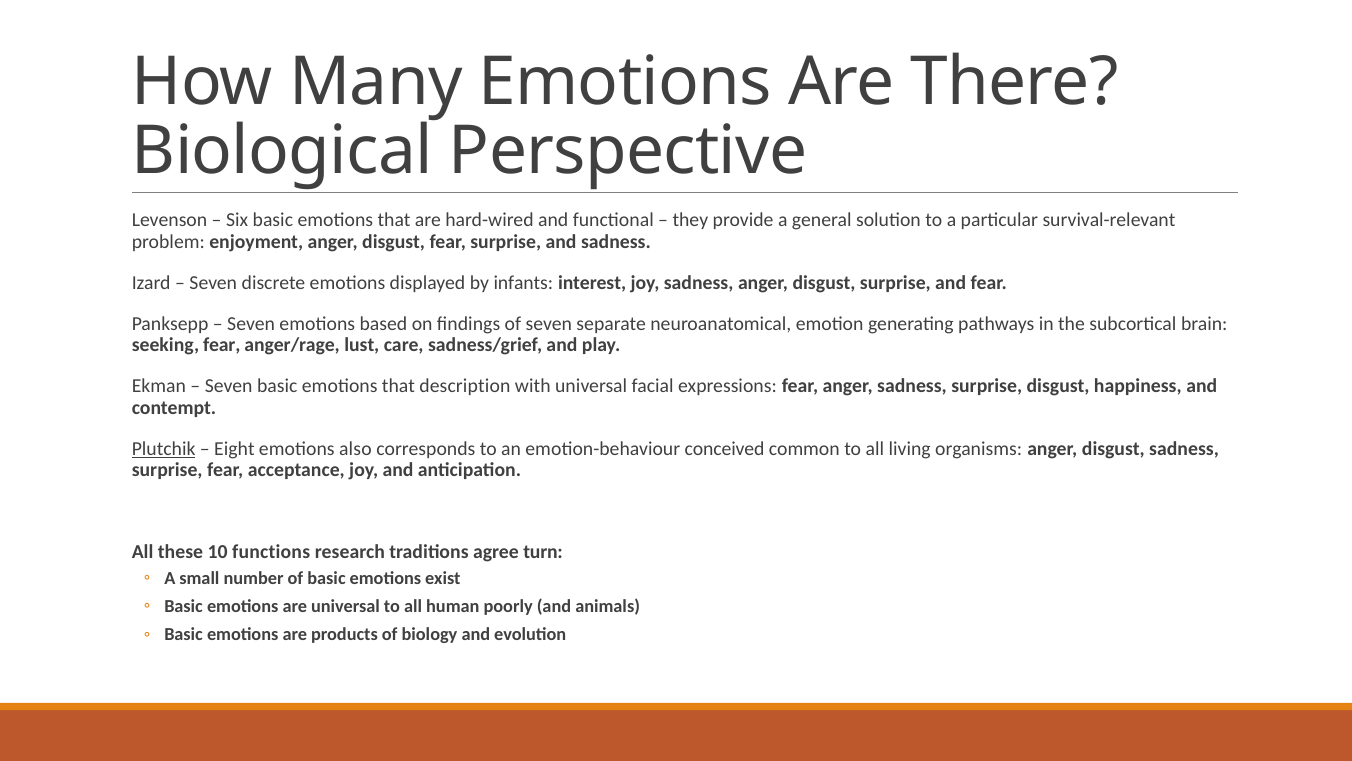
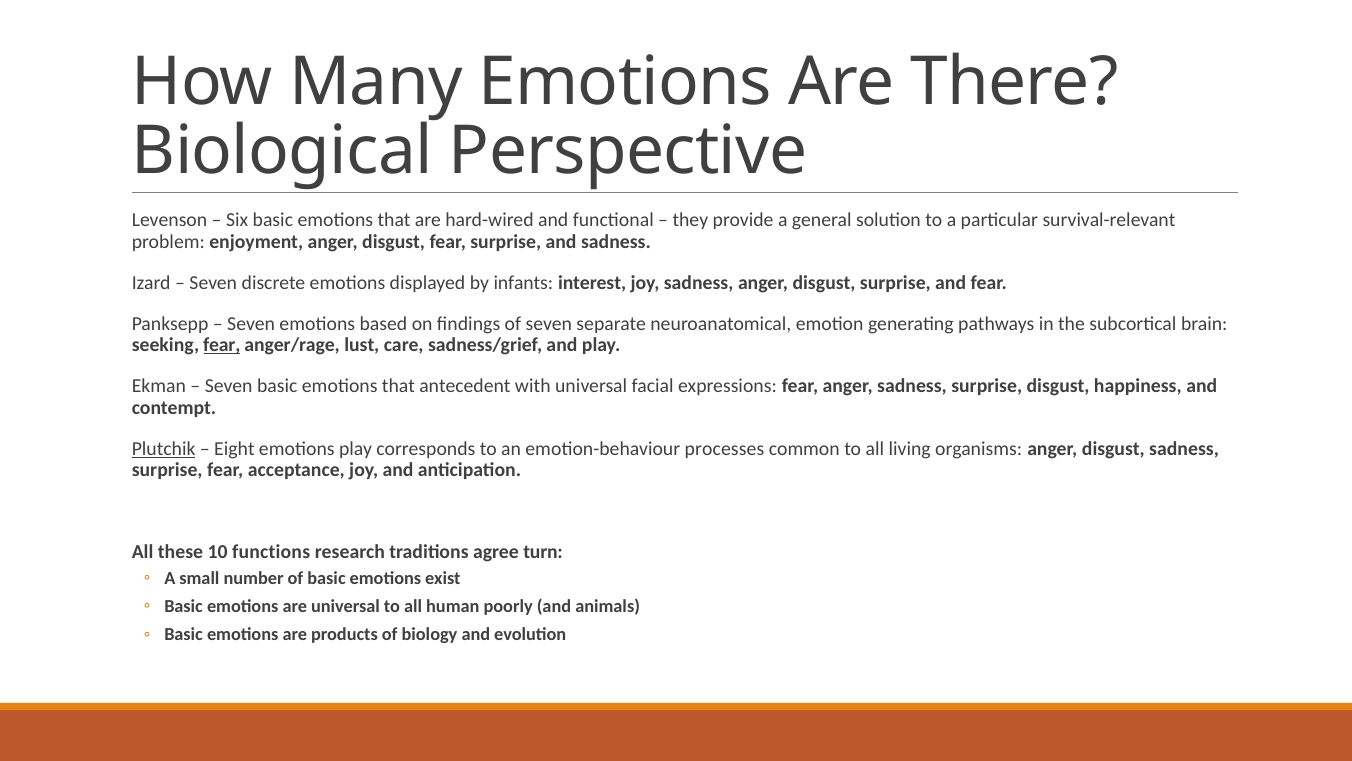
fear underline: none -> present (222, 345)
description: description -> antecedent (465, 386)
emotions also: also -> play (356, 448)
conceived: conceived -> processes (724, 448)
